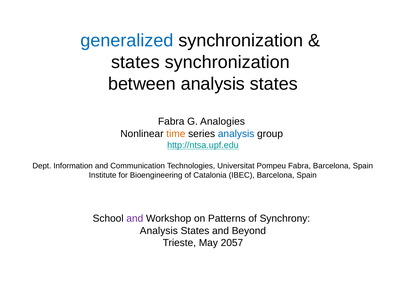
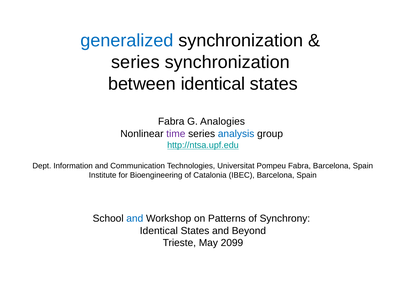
states: states -> series (135, 62)
between analysis: analysis -> identical (213, 84)
time colour: orange -> purple (176, 134)
and colour: purple -> blue (135, 219)
Analysis: Analysis -> Identical (159, 231)
2057: 2057 -> 2099 (232, 243)
